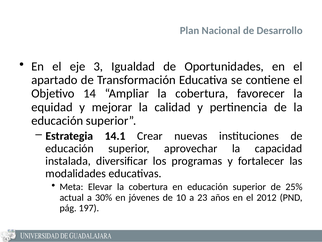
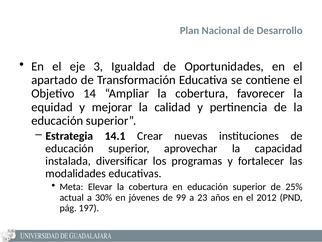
10: 10 -> 99 (181, 197)
